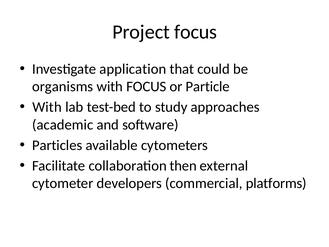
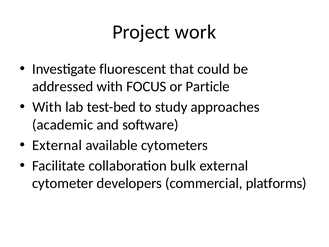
Project focus: focus -> work (195, 32)
application: application -> fluorescent (133, 69)
organisms: organisms -> addressed (63, 87)
Particles: Particles -> External (57, 145)
then: then -> bulk (183, 166)
